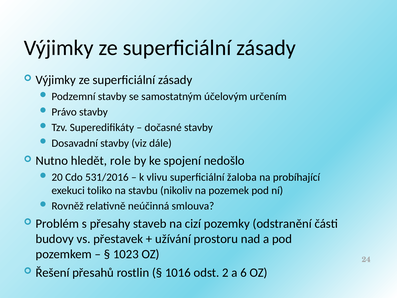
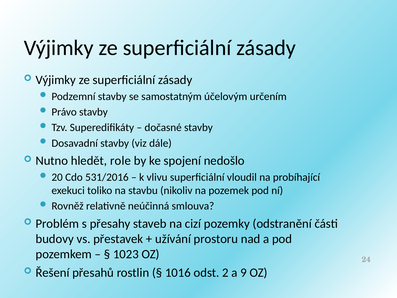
žaloba: žaloba -> vloudil (242, 177)
6: 6 -> 9 (244, 272)
